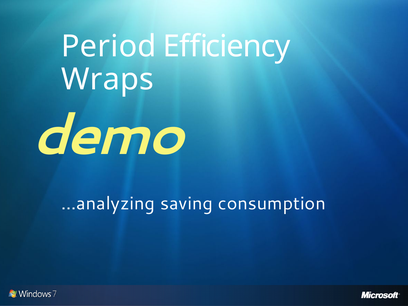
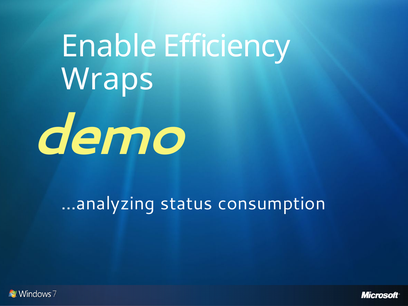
Period: Period -> Enable (109, 46)
saving: saving -> status (186, 204)
